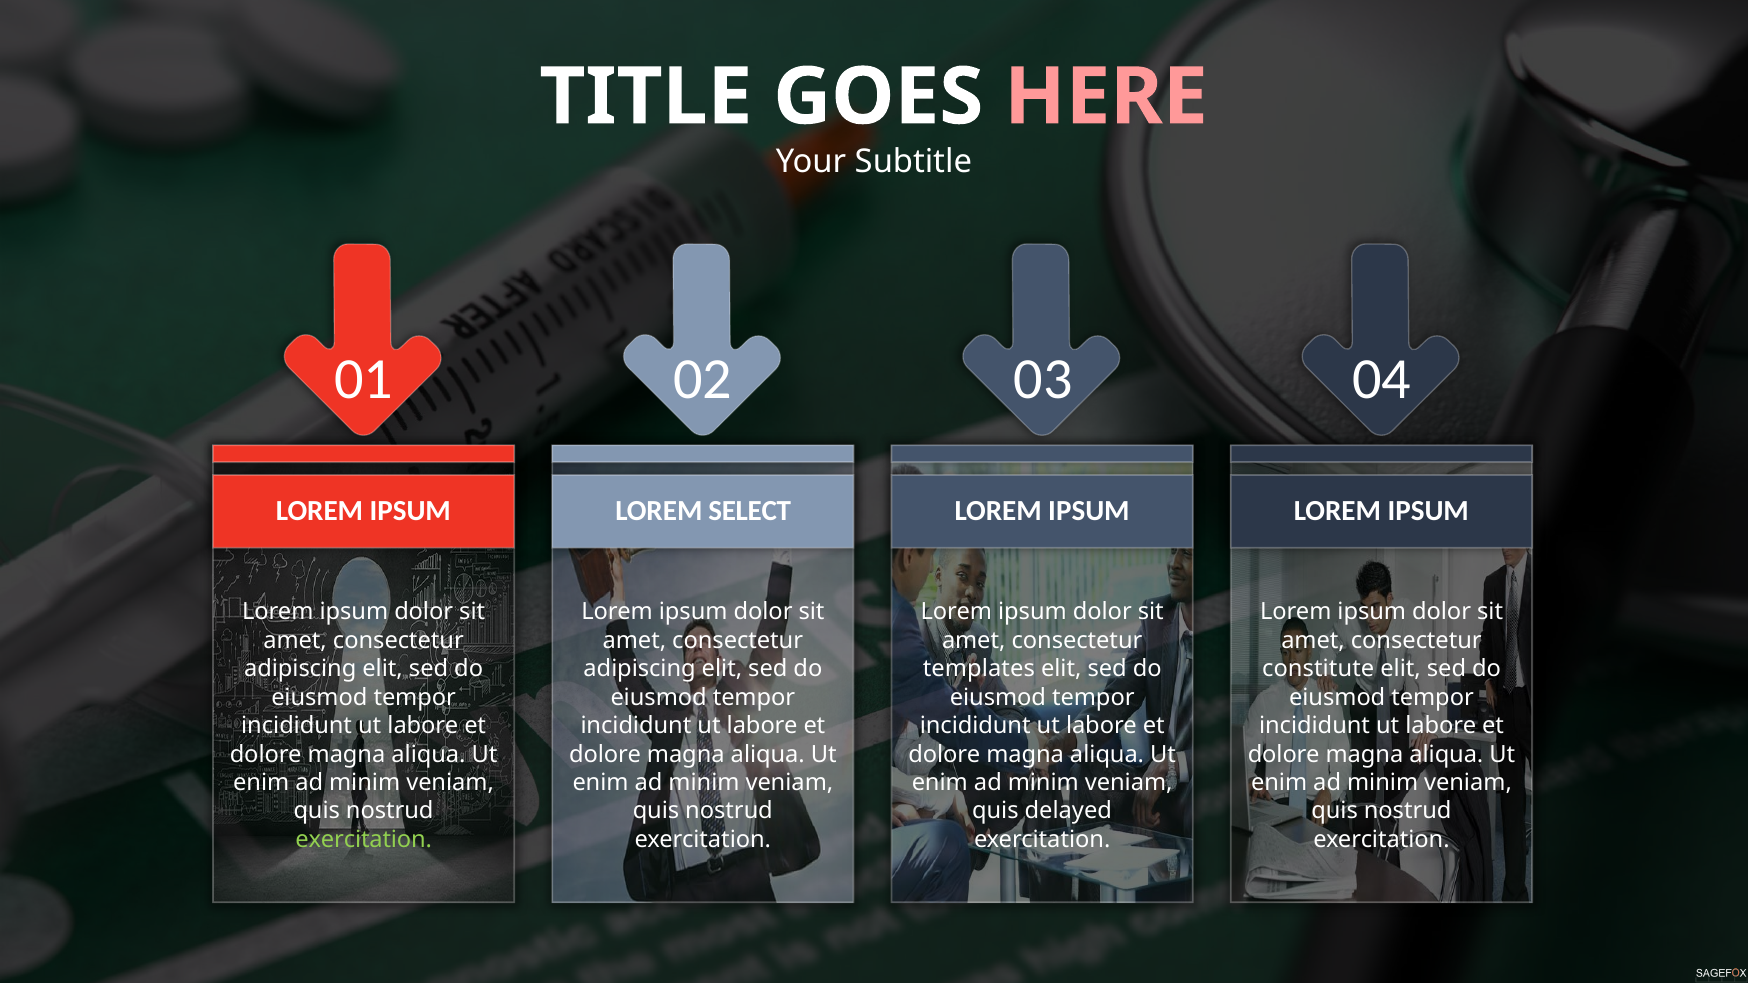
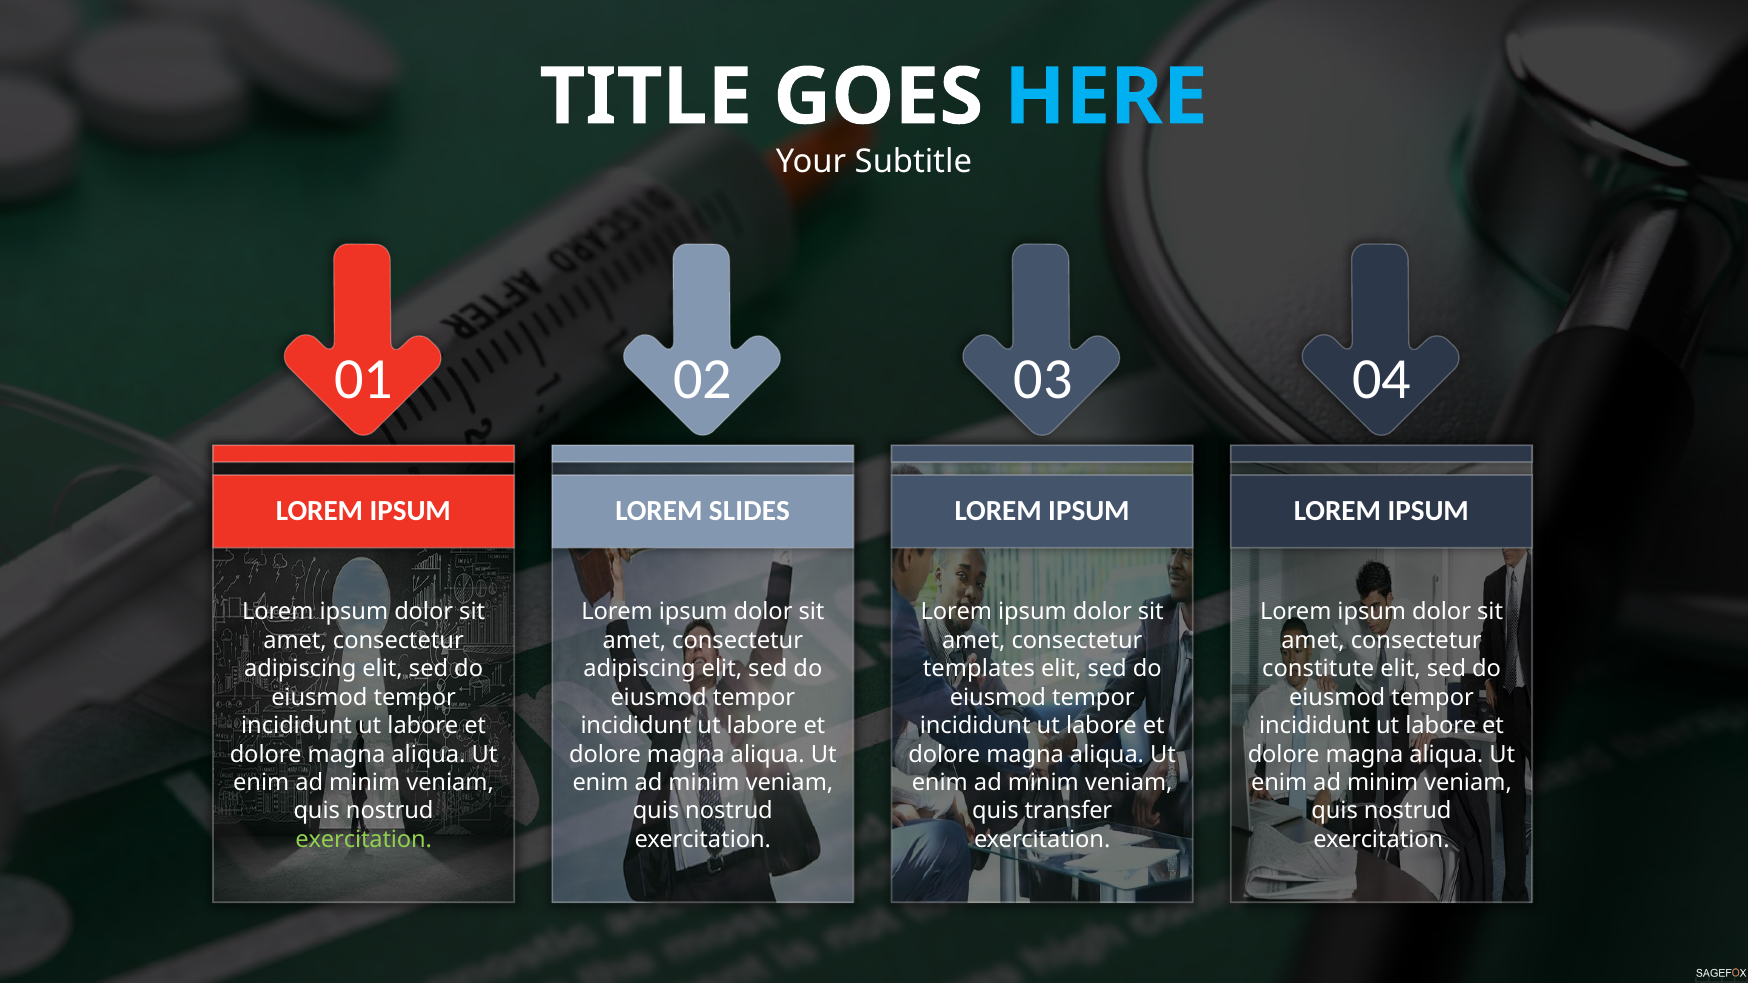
HERE colour: pink -> light blue (1106, 97)
SELECT: SELECT -> SLIDES (749, 511)
delayed: delayed -> transfer (1068, 811)
